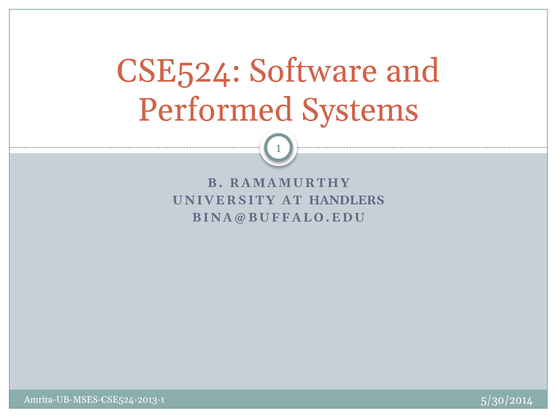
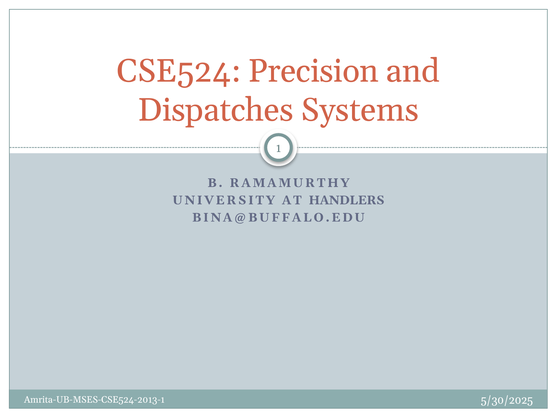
Software: Software -> Precision (313, 71)
Performed: Performed -> Dispatches (216, 110)
5/30/2014: 5/30/2014 -> 5/30/2025 (507, 400)
